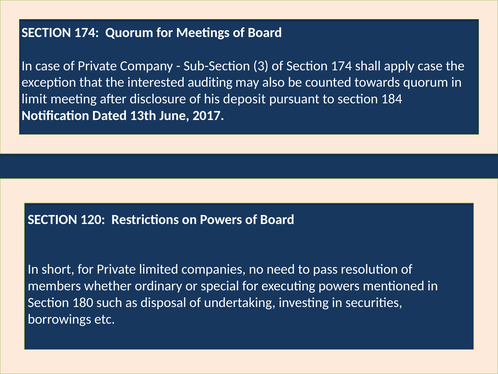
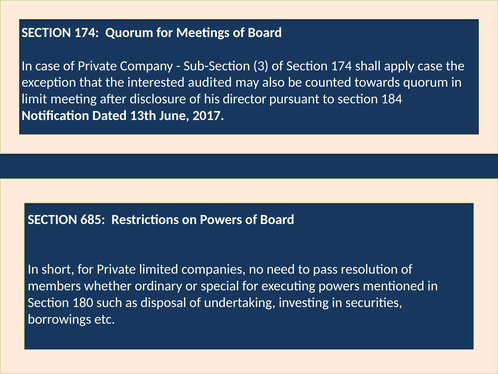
auditing: auditing -> audited (210, 82)
deposit: deposit -> director (245, 99)
120: 120 -> 685 (93, 219)
